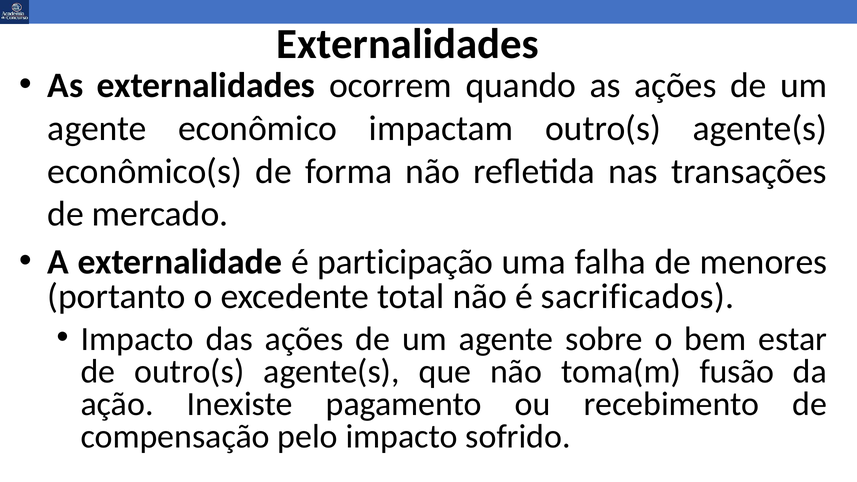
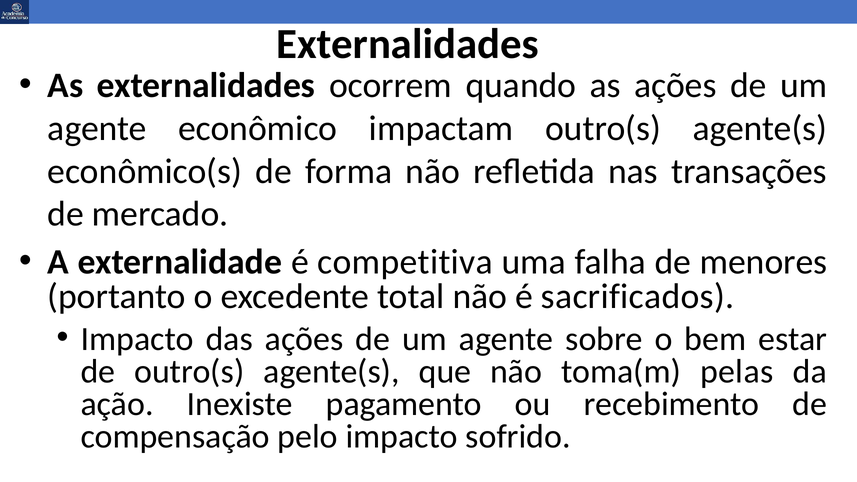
participação: participação -> competitiva (405, 262)
fusão: fusão -> pelas (737, 371)
